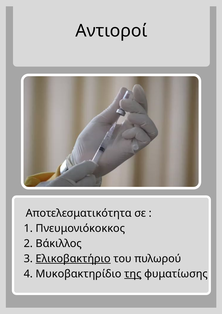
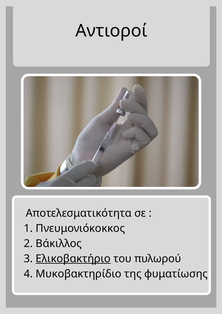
της underline: present -> none (133, 274)
